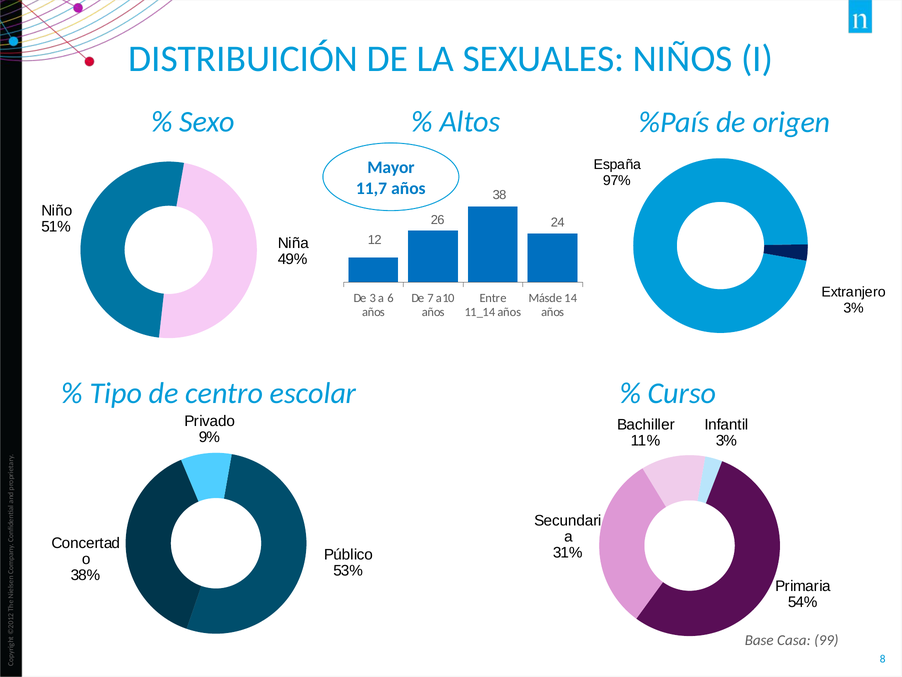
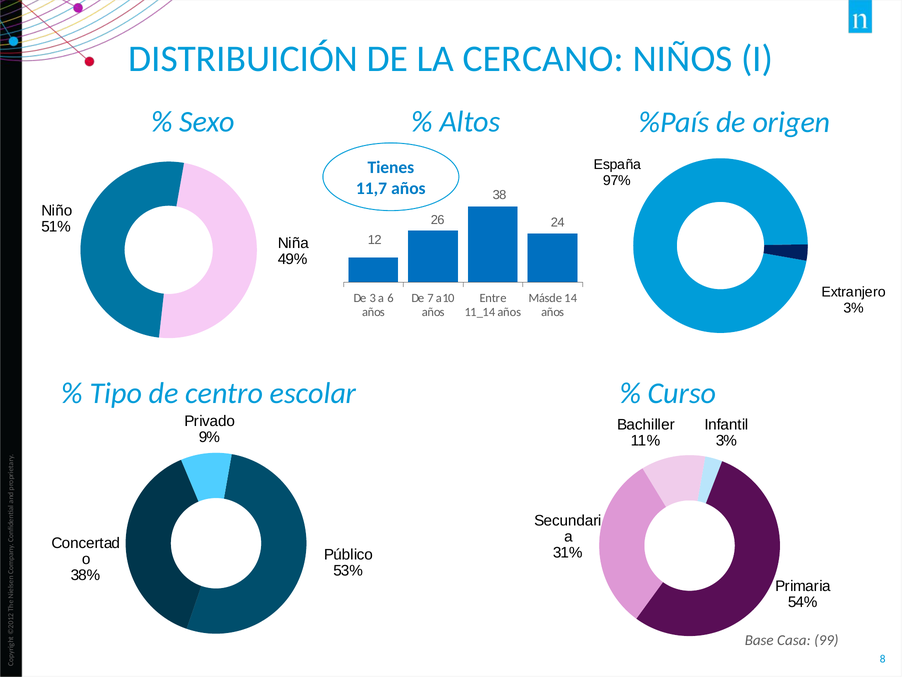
SEXUALES: SEXUALES -> CERCANO (543, 59)
Mayor: Mayor -> Tienes (391, 167)
